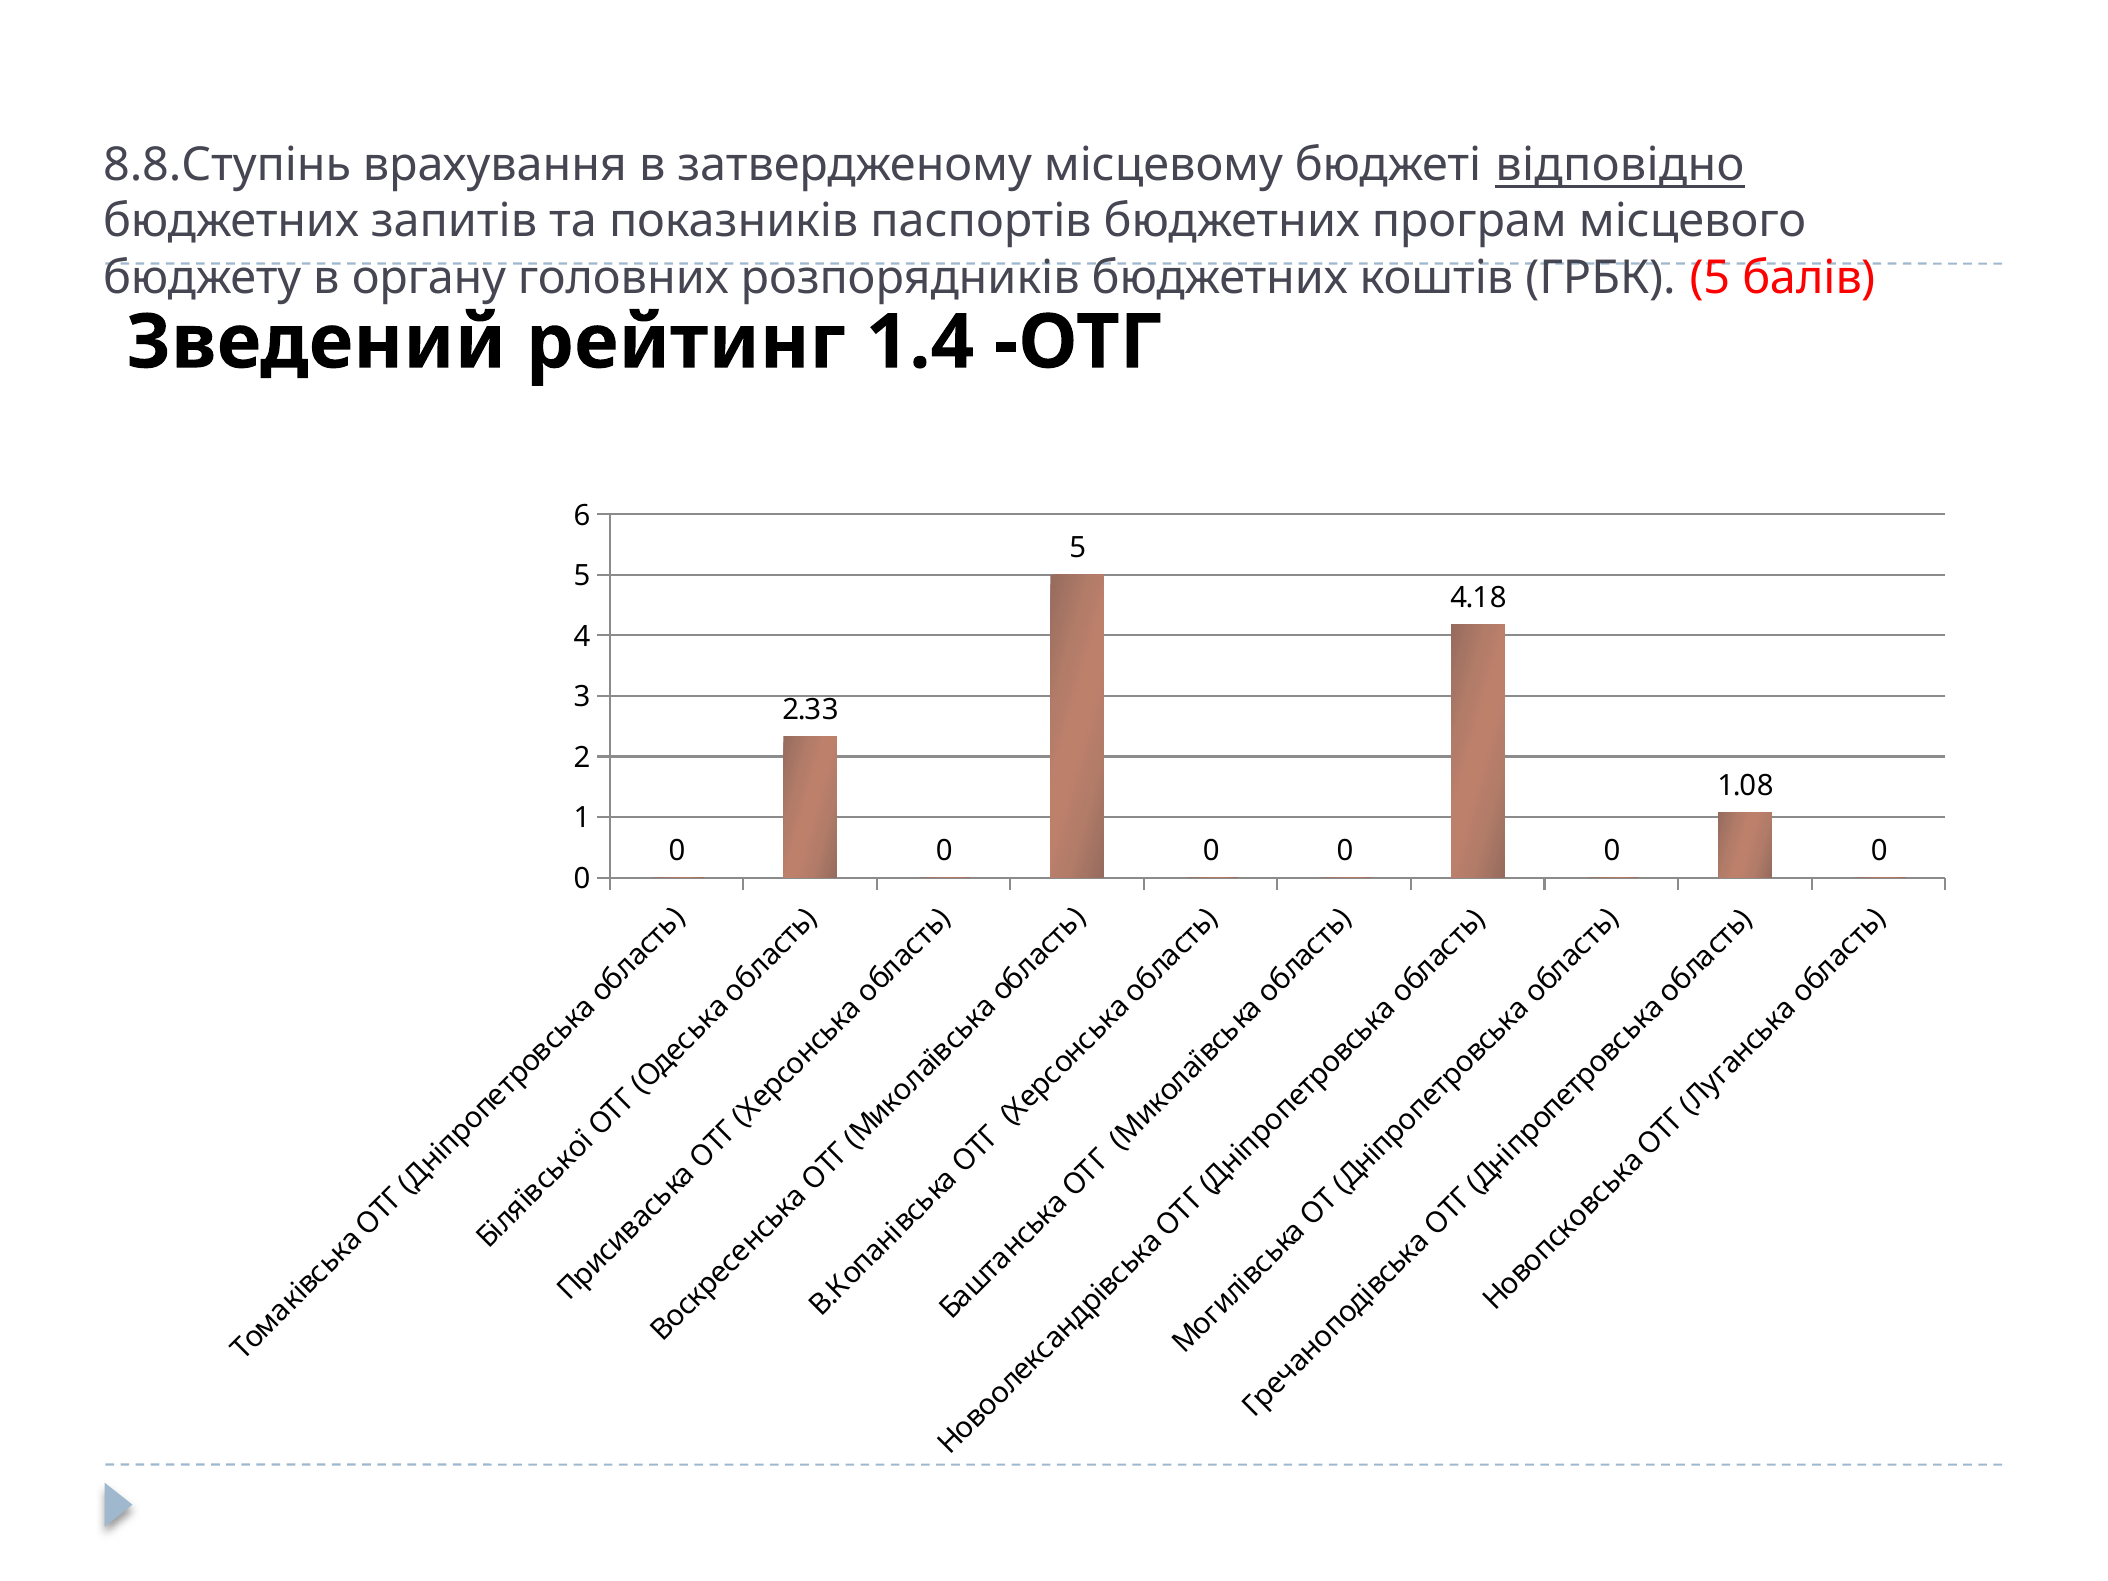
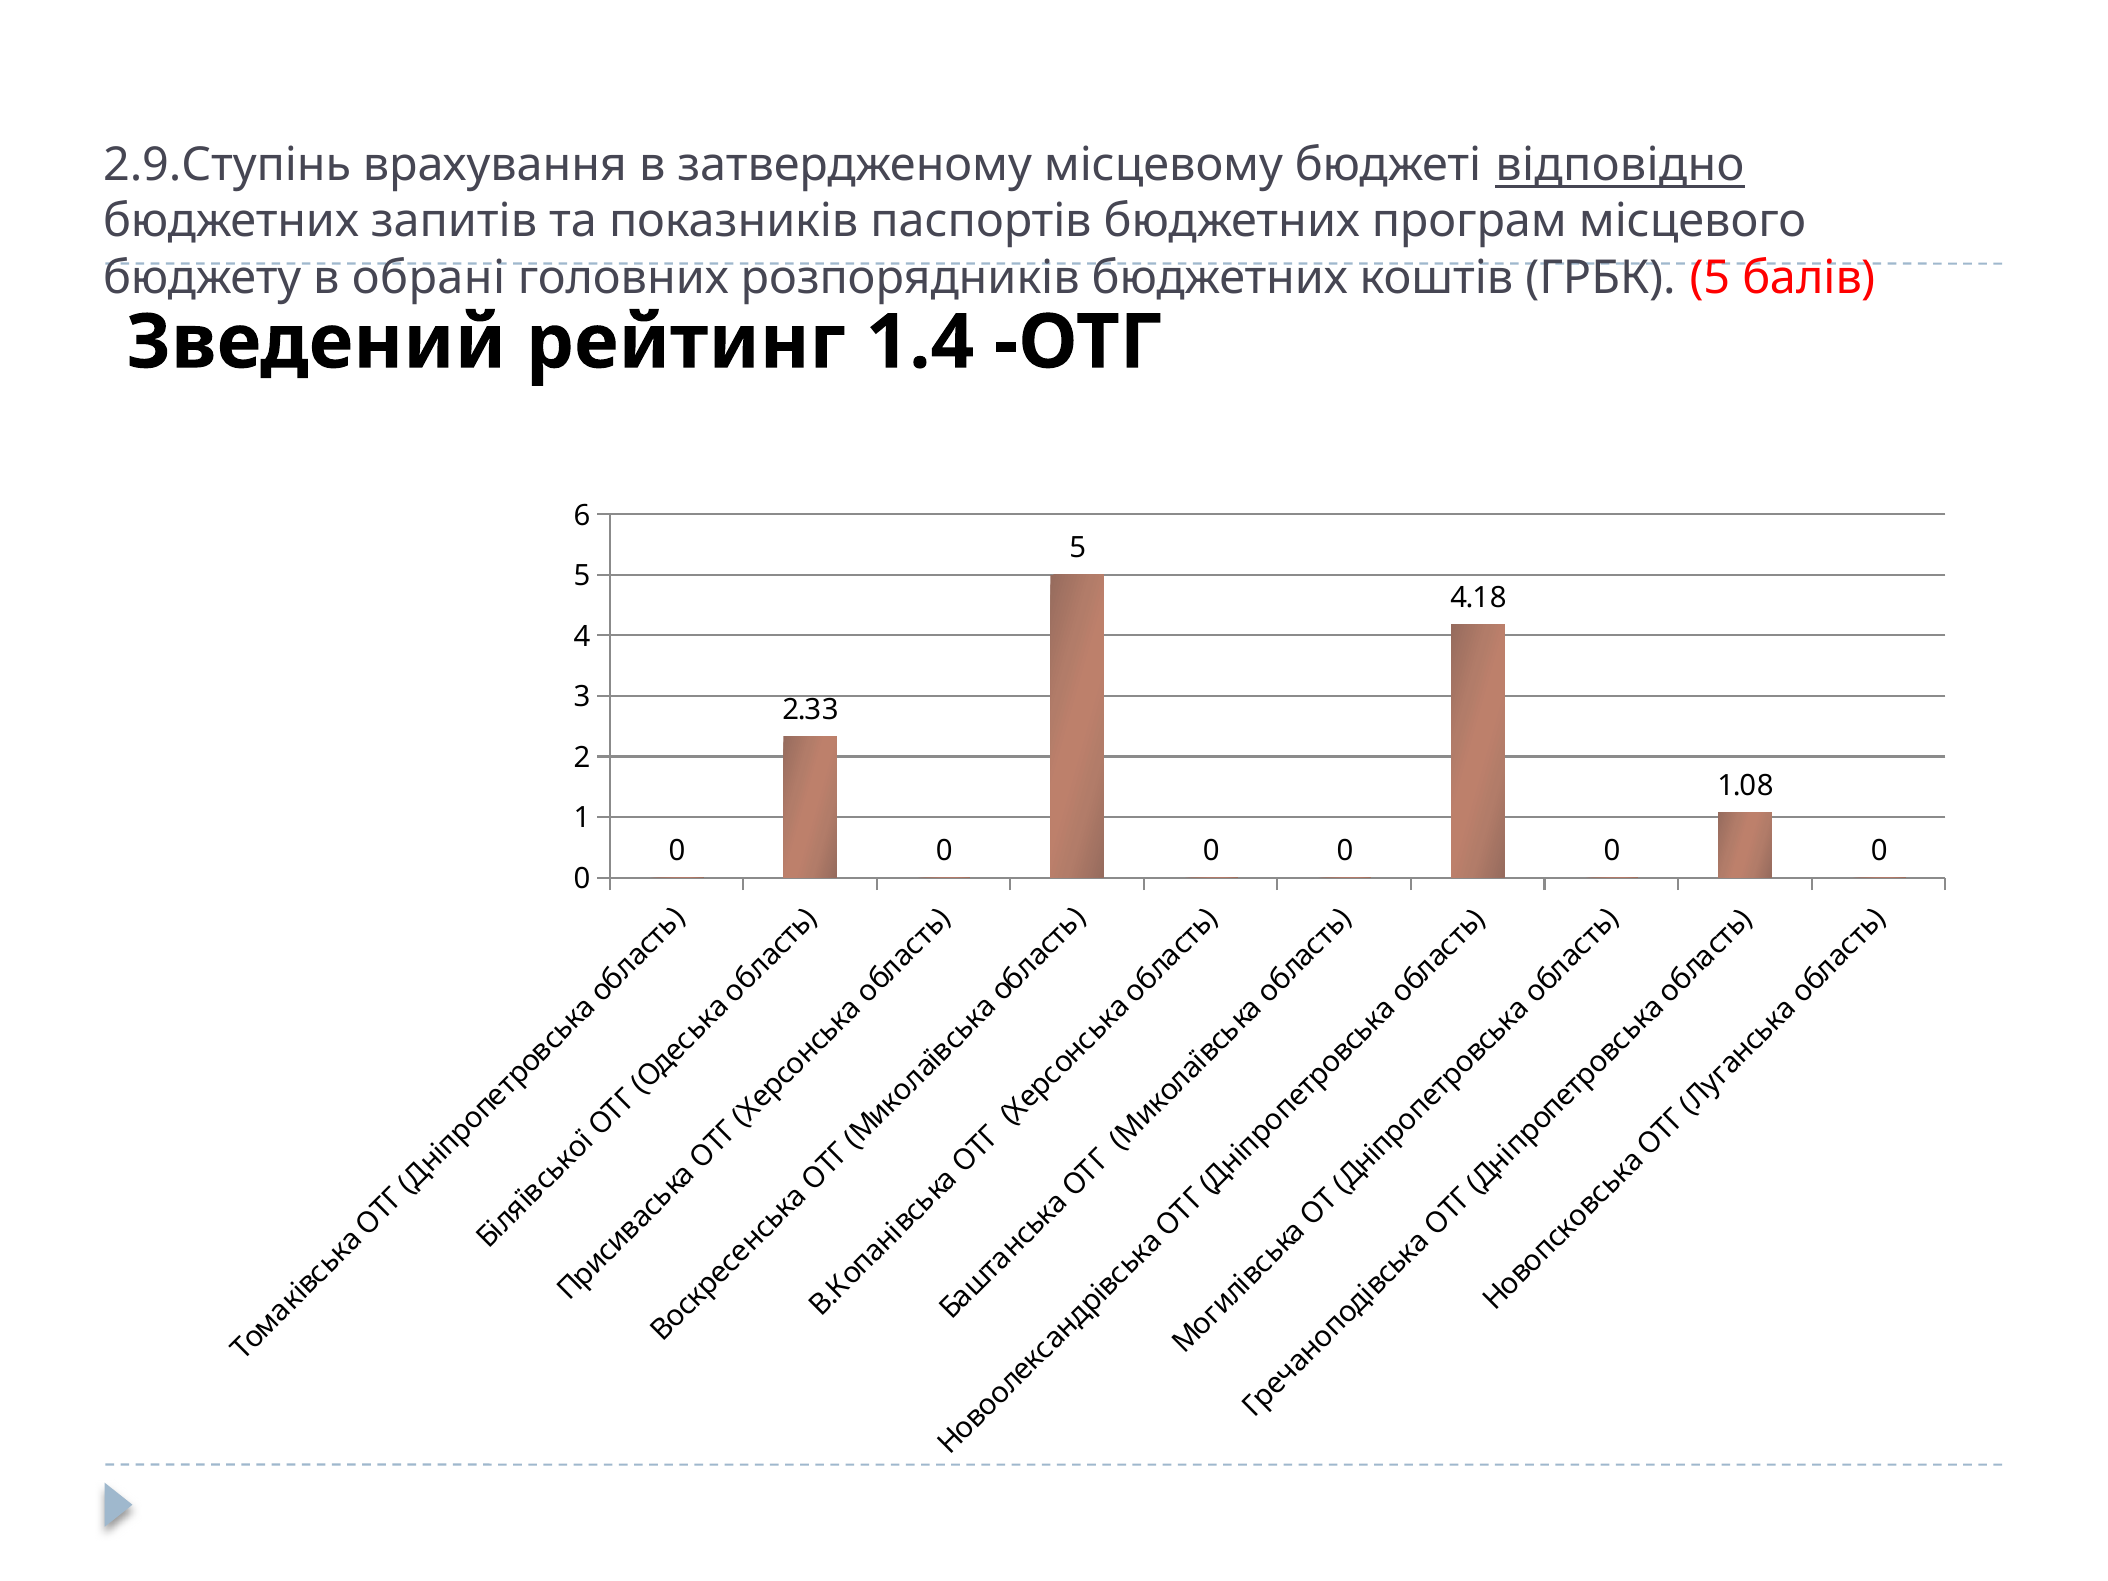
8.8.Ступінь: 8.8.Ступінь -> 2.9.Ступінь (227, 165)
органу: органу -> обрані (429, 278)
